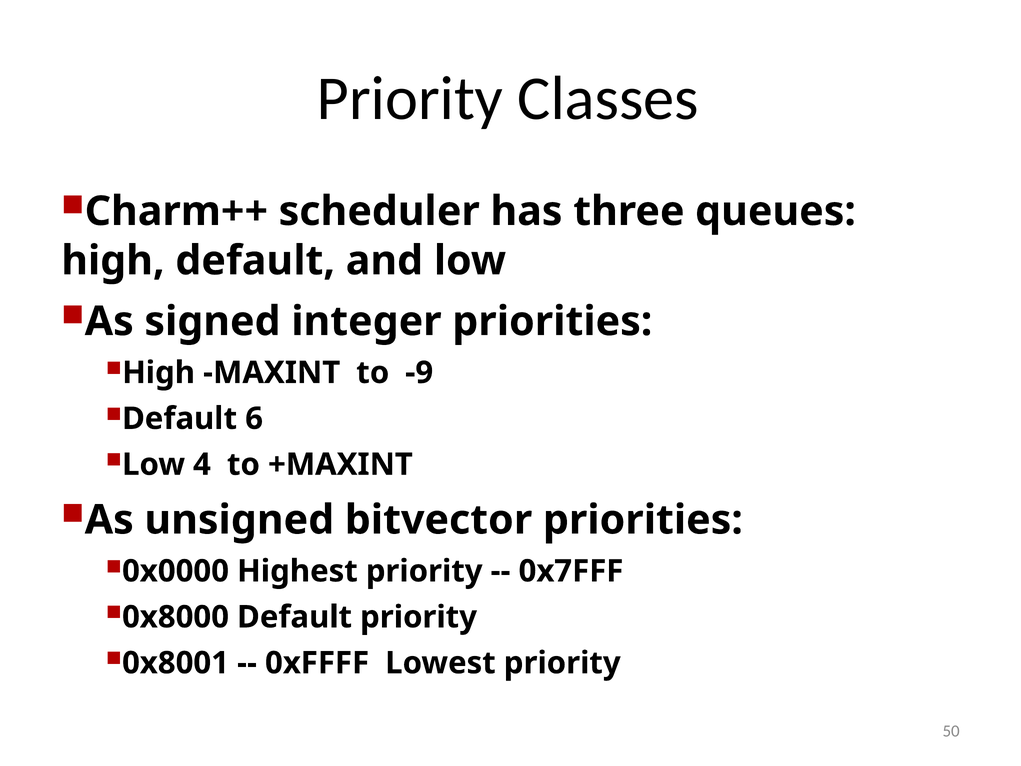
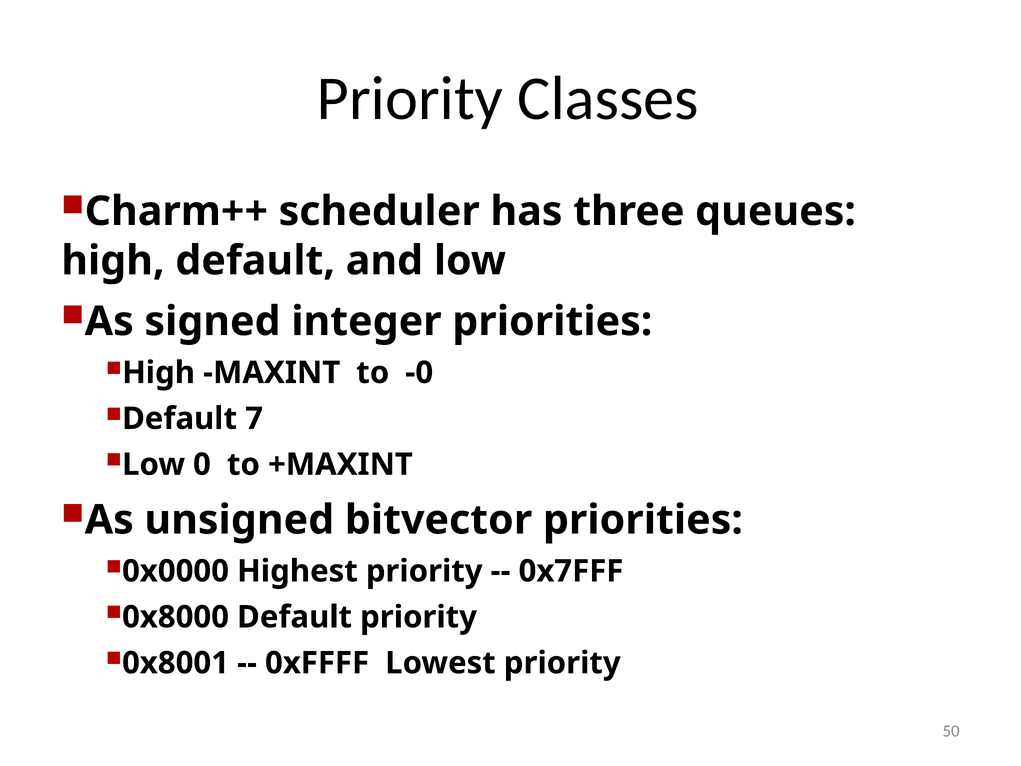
-9: -9 -> -0 (419, 373)
6: 6 -> 7 (254, 418)
4: 4 -> 0 (202, 464)
